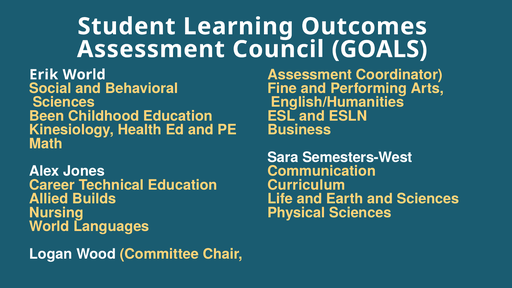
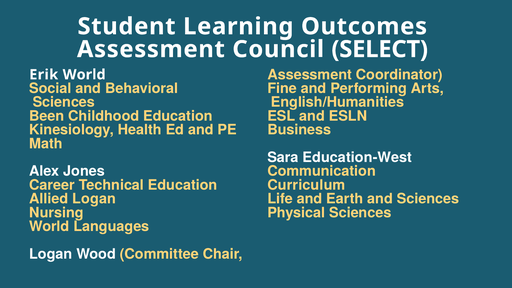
GOALS: GOALS -> SELECT (380, 49)
Semesters-West: Semesters-West -> Education-West (357, 157)
Allied Builds: Builds -> Logan (94, 199)
